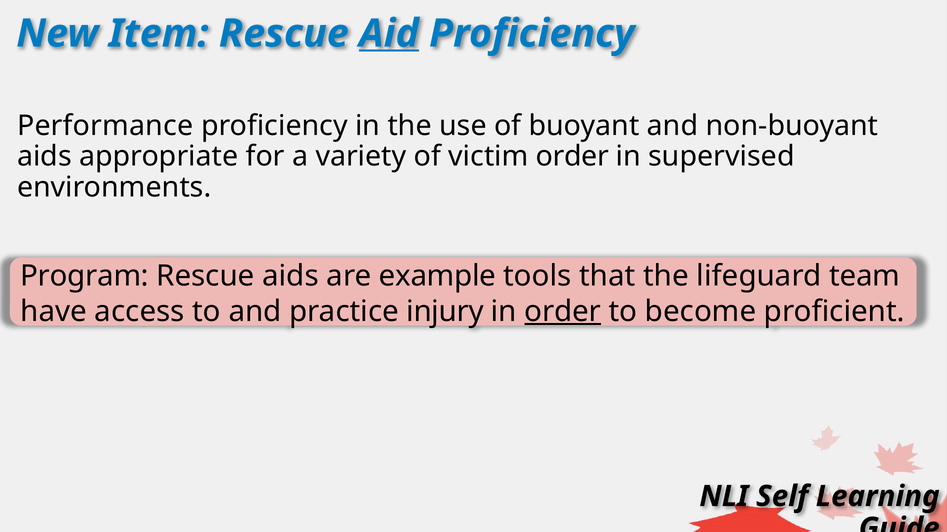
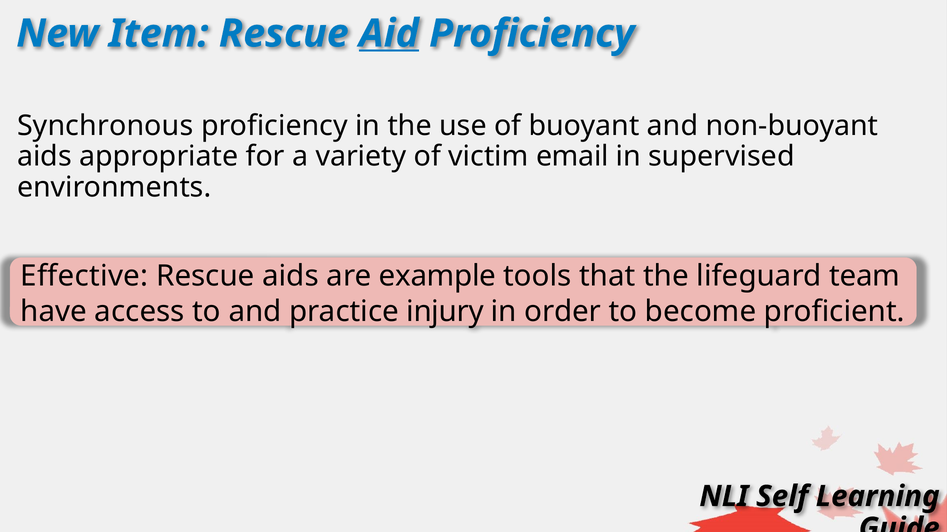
Performance: Performance -> Synchronous (105, 126)
victim order: order -> email (572, 157)
Program: Program -> Effective (84, 276)
order underline: present -> none (563, 312)
